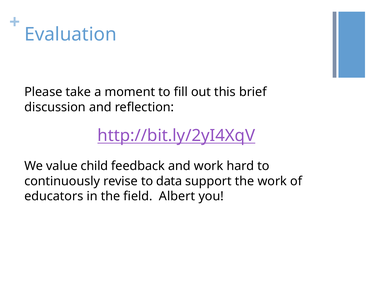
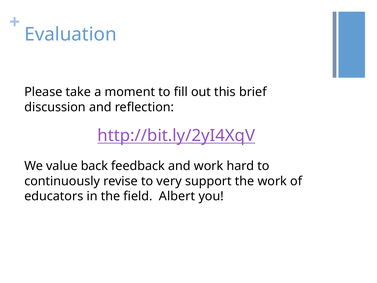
child: child -> back (94, 166)
data: data -> very (169, 181)
